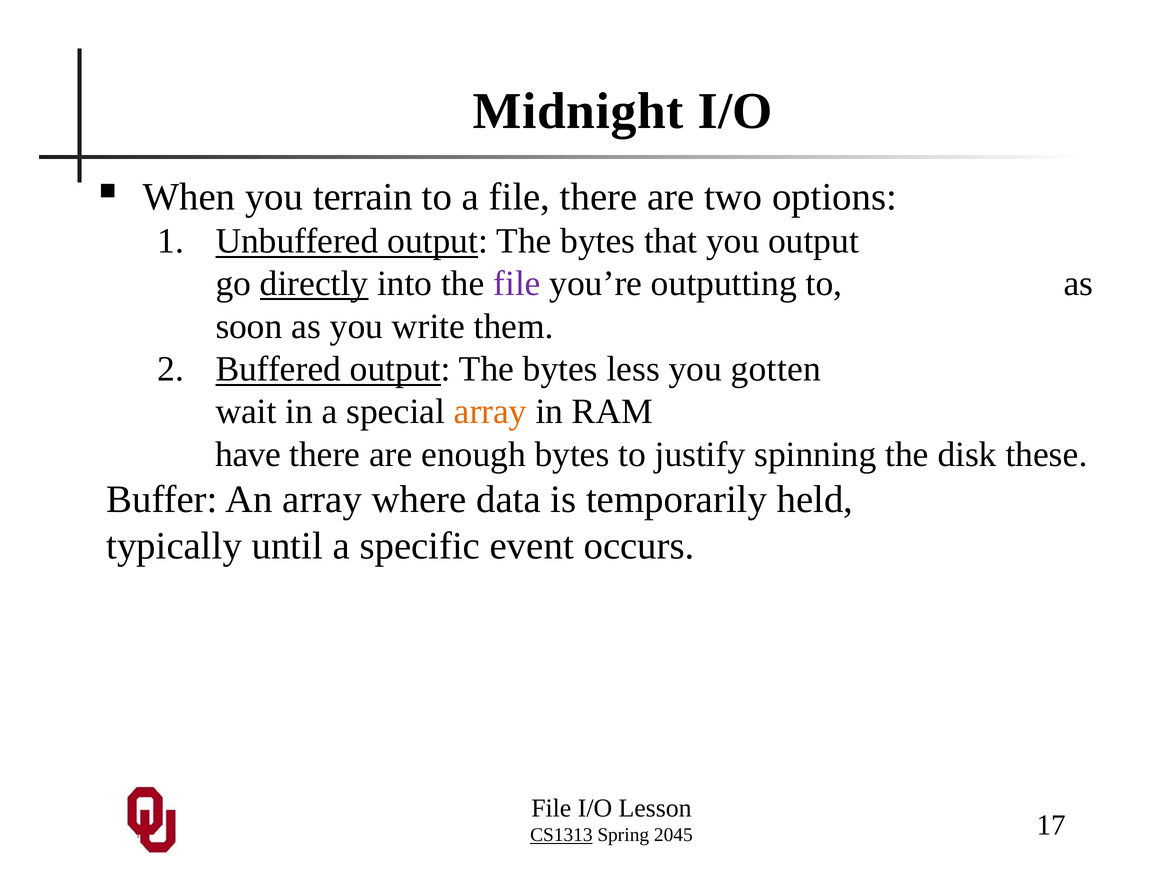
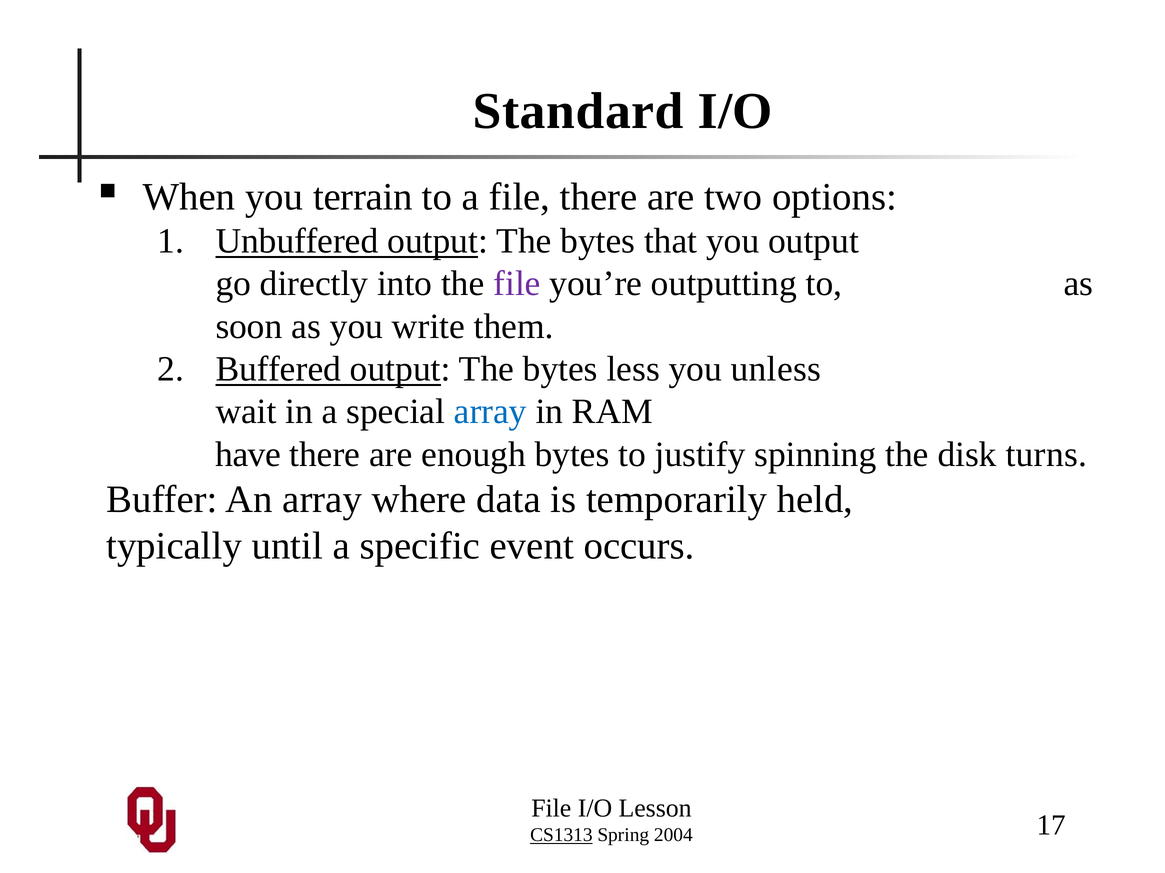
Midnight: Midnight -> Standard (578, 111)
directly underline: present -> none (314, 284)
gotten: gotten -> unless (776, 369)
array colour: orange -> blue (490, 412)
these: these -> turns (1046, 455)
2045: 2045 -> 2004 (673, 836)
